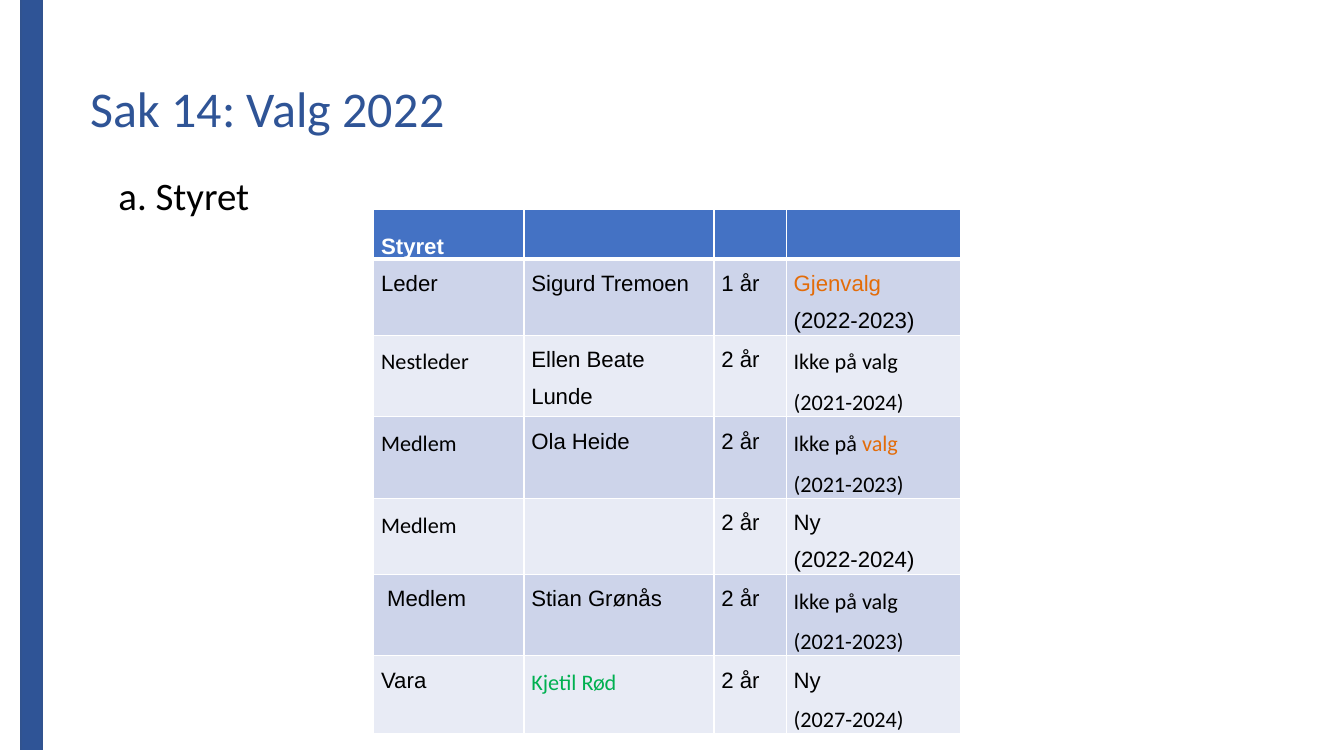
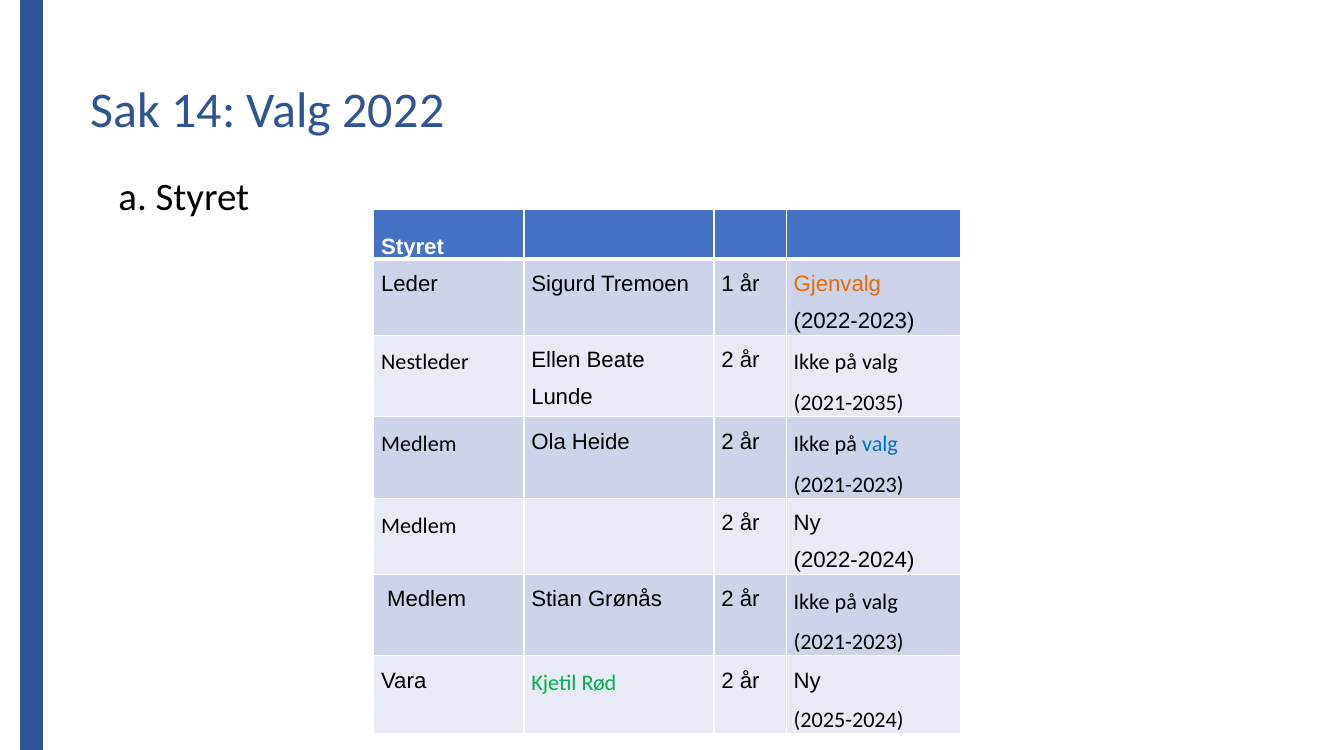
2021-2024: 2021-2024 -> 2021-2035 (849, 404)
valg colour: orange -> blue (880, 444)
2027-2024: 2027-2024 -> 2025-2024 (849, 721)
